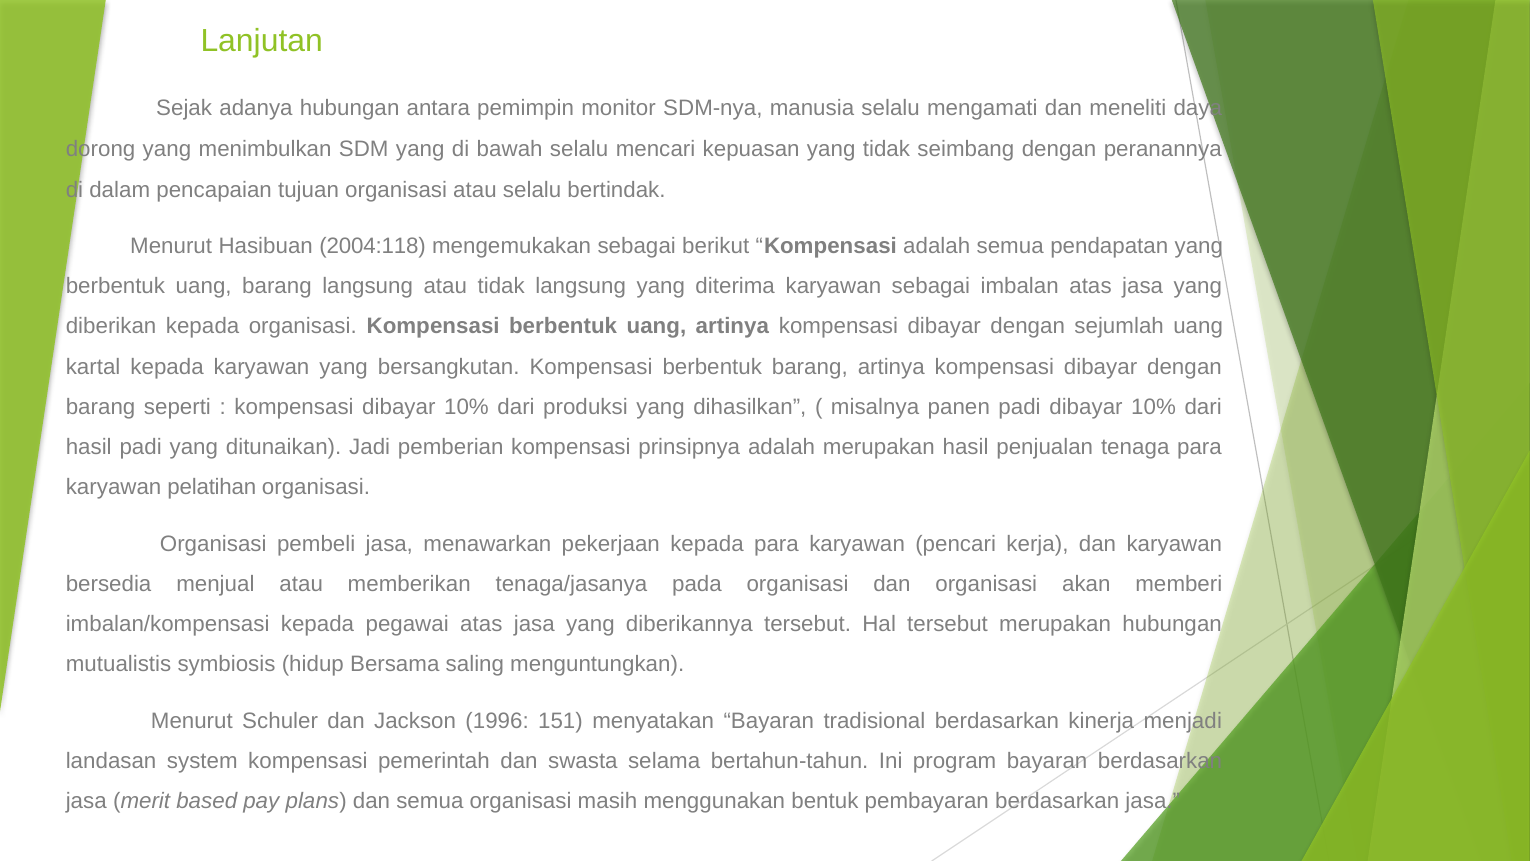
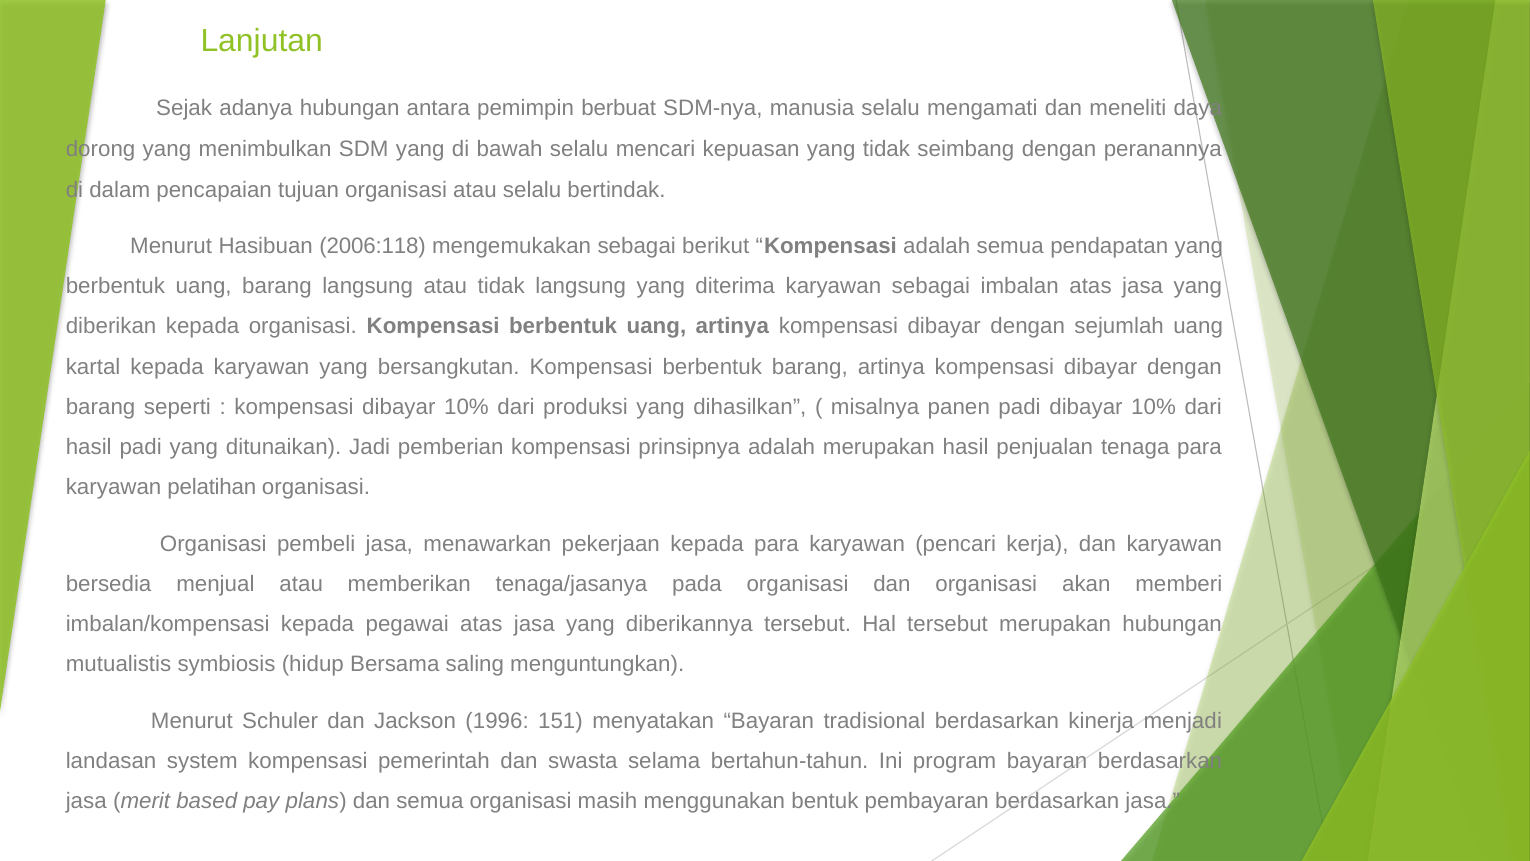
monitor: monitor -> berbuat (619, 108)
2004:118: 2004:118 -> 2006:118 (373, 246)
